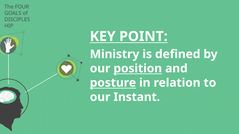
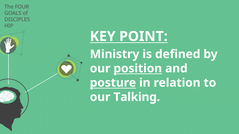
Instant: Instant -> Talking (137, 97)
